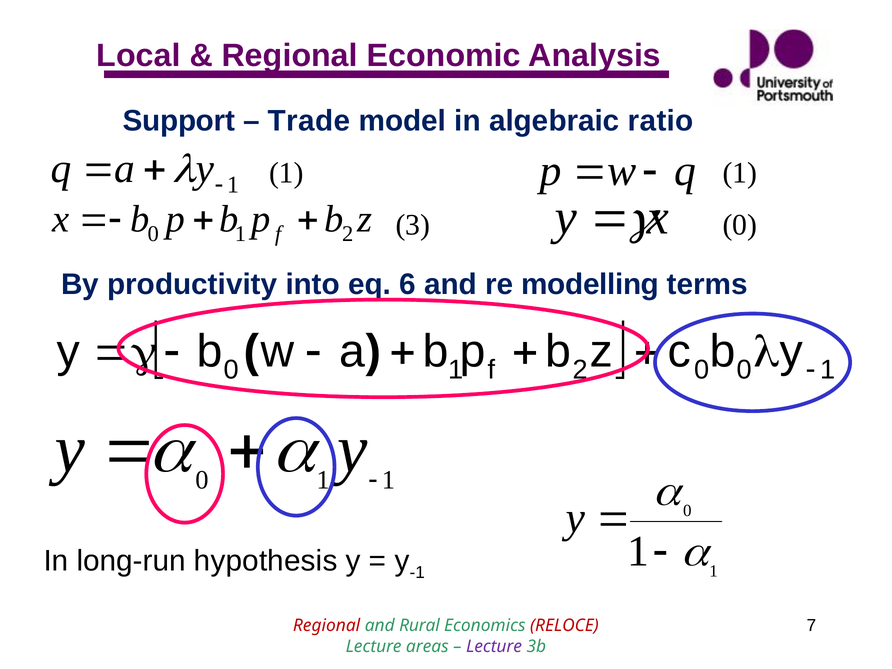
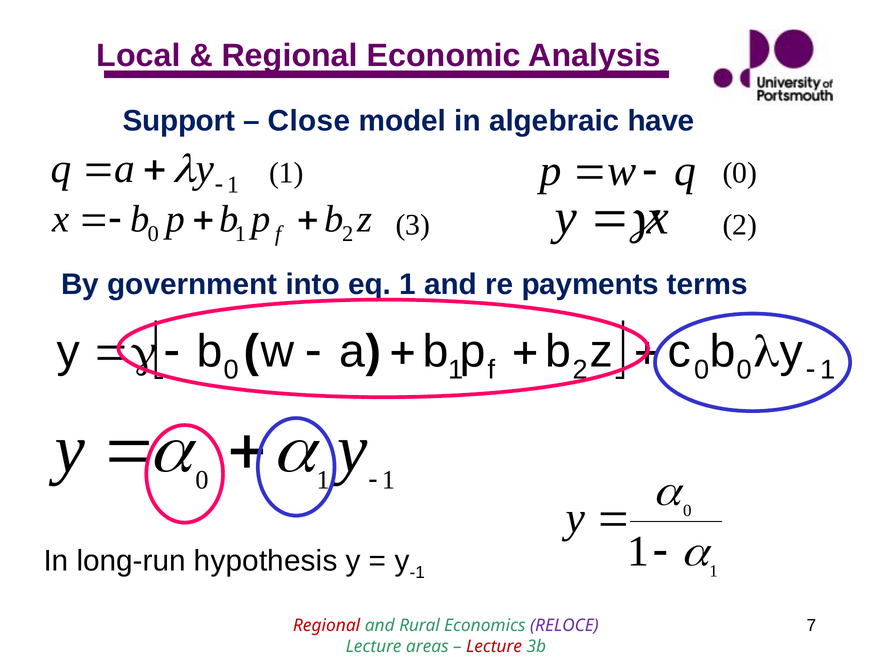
Trade: Trade -> Close (309, 121)
ratio: ratio -> have (661, 121)
1: 1 -> 0 (740, 173)
3 0: 0 -> 2 (740, 225)
productivity: productivity -> government (192, 285)
6: 6 -> 1 (408, 285)
modelling: modelling -> payments (590, 285)
RELOCE colour: red -> purple (564, 626)
Lecture colour: purple -> red (494, 646)
